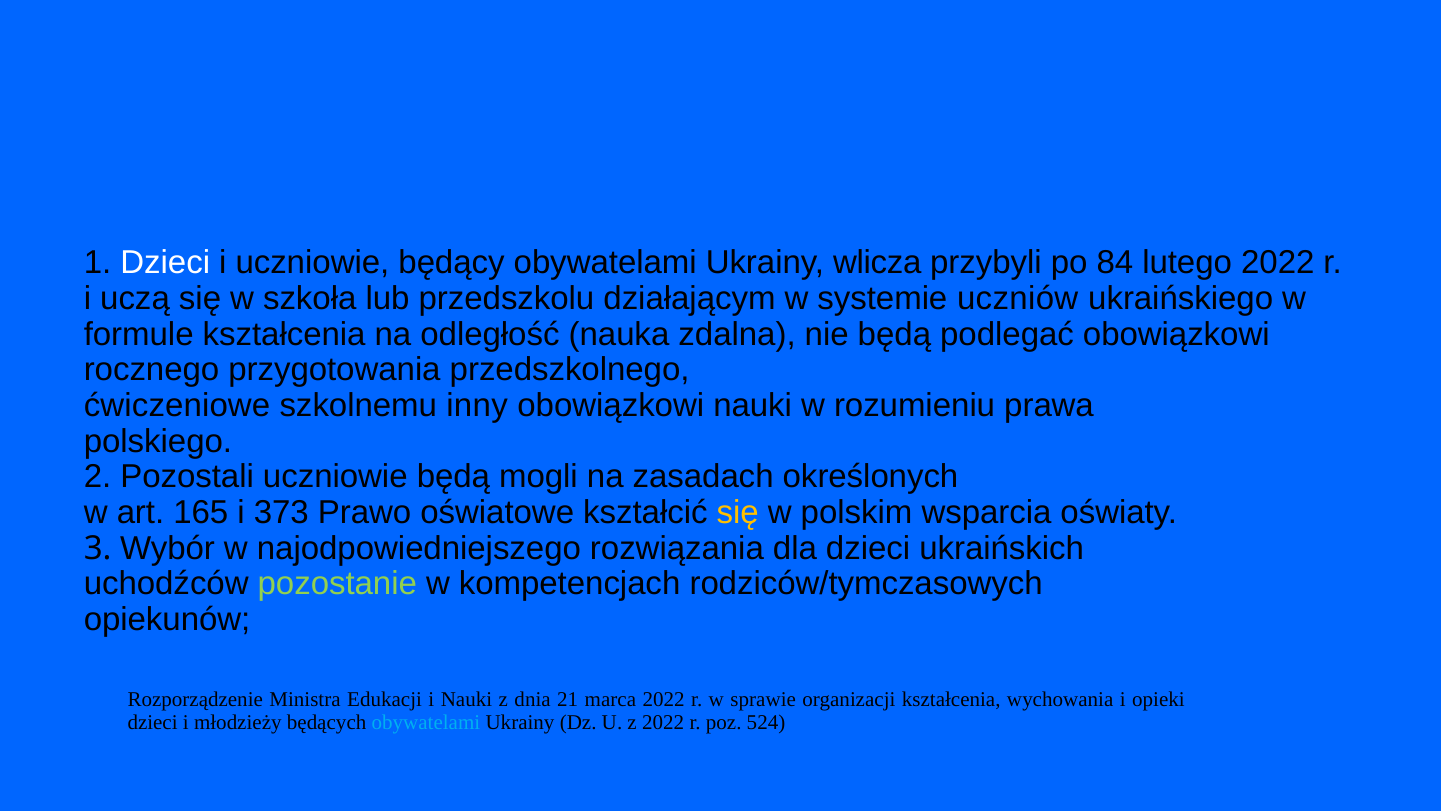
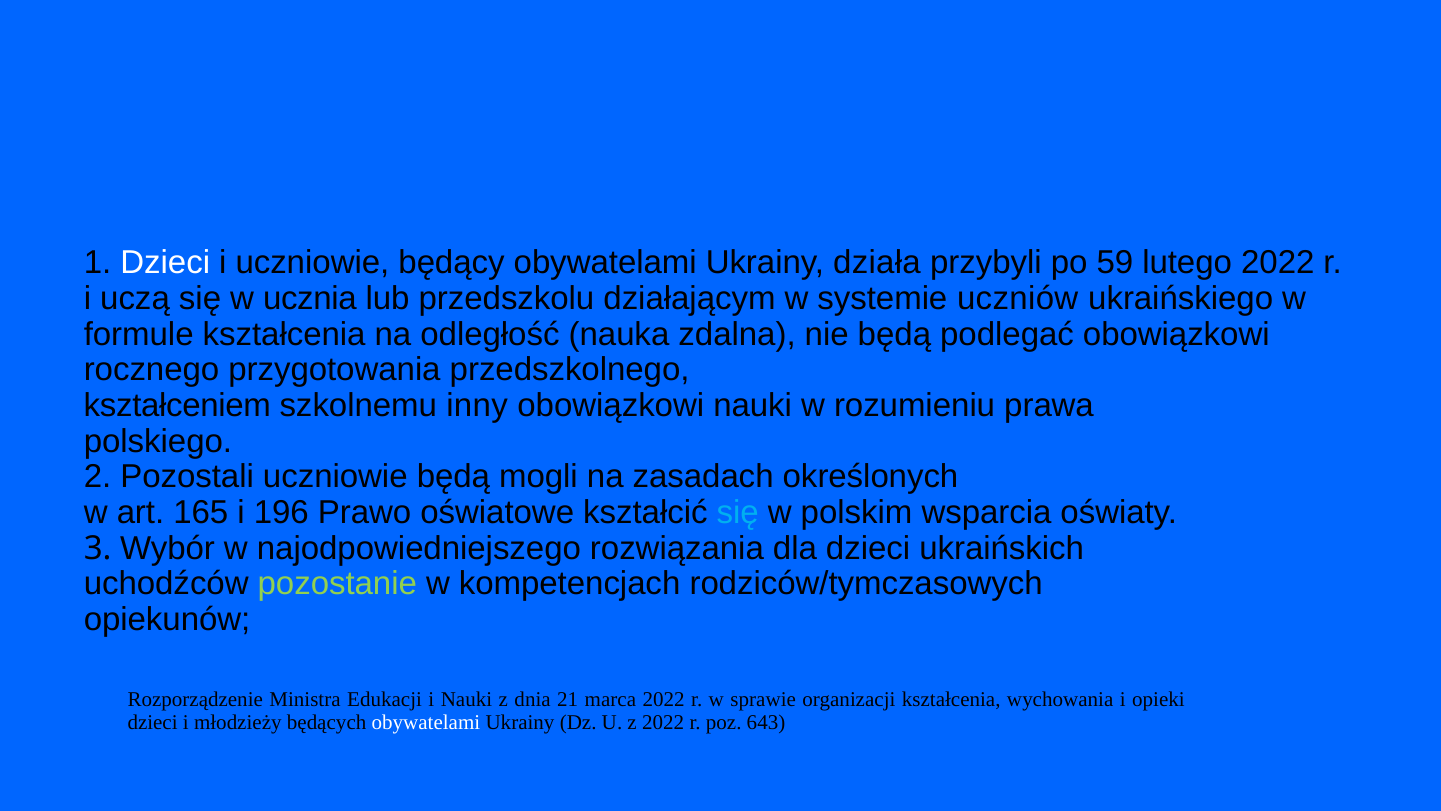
wlicza: wlicza -> działa (877, 263)
84: 84 -> 59 (1115, 263)
szkoła: szkoła -> ucznia (310, 298)
ćwiczeniowe: ćwiczeniowe -> kształceniem (177, 405)
373: 373 -> 196 (281, 512)
się colour: yellow -> light blue (738, 512)
obywatelami colour: light blue -> white (426, 722)
524: 524 -> 643 (766, 722)
